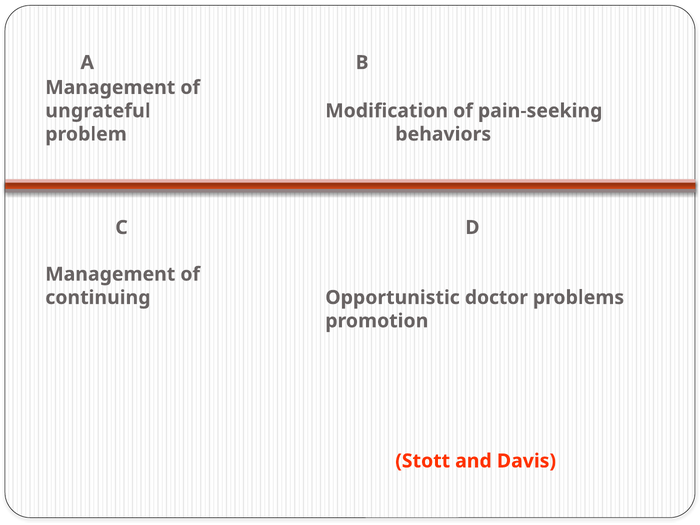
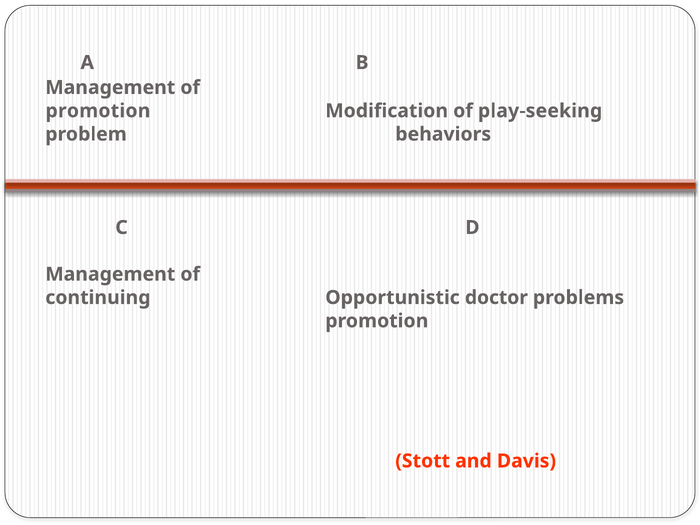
ungrateful: ungrateful -> promotion (98, 111)
pain-seeking: pain-seeking -> play-seeking (540, 111)
